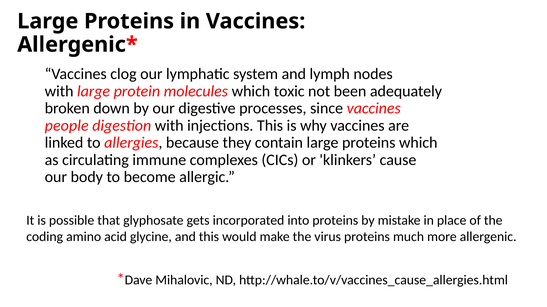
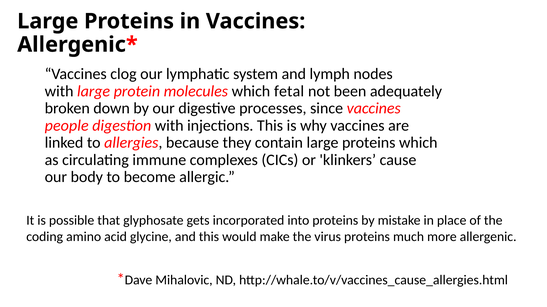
toxic: toxic -> fetal (289, 91)
